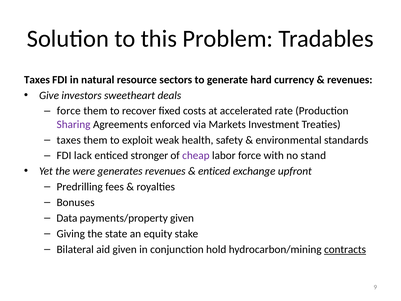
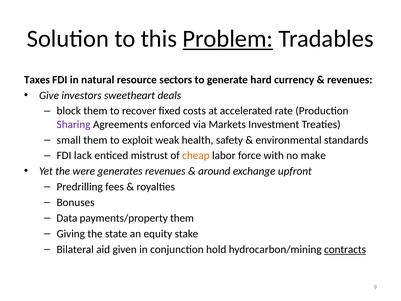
Problem underline: none -> present (228, 39)
force: force -> block (69, 111)
taxes: taxes -> small (69, 140)
stronger: stronger -> mistrust (149, 156)
cheap colour: purple -> orange (196, 156)
stand: stand -> make (313, 156)
enticed: enticed -> around (214, 171)
payments/property given: given -> them (182, 218)
